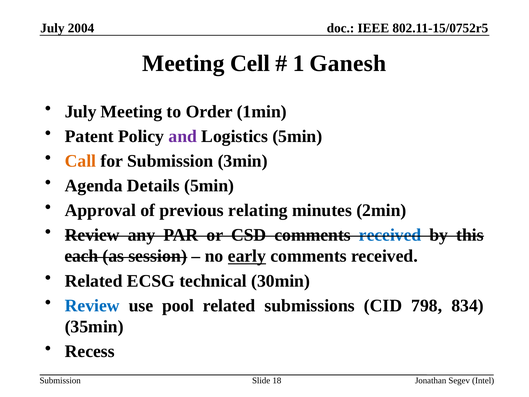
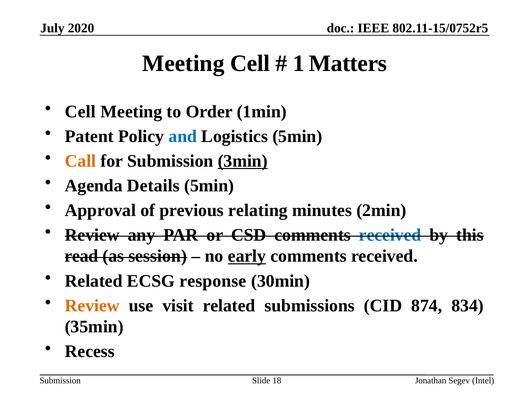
2004: 2004 -> 2020 (81, 28)
Ganesh: Ganesh -> Matters (348, 63)
July: July -> Cell (80, 111)
and colour: purple -> blue (183, 136)
3min underline: none -> present (243, 161)
each: each -> read (82, 256)
technical: technical -> response (213, 281)
Review colour: blue -> orange (92, 305)
pool: pool -> visit (178, 305)
798: 798 -> 874 (427, 305)
